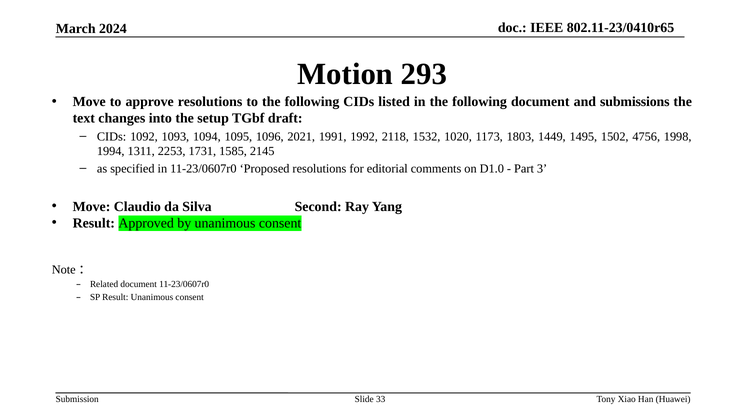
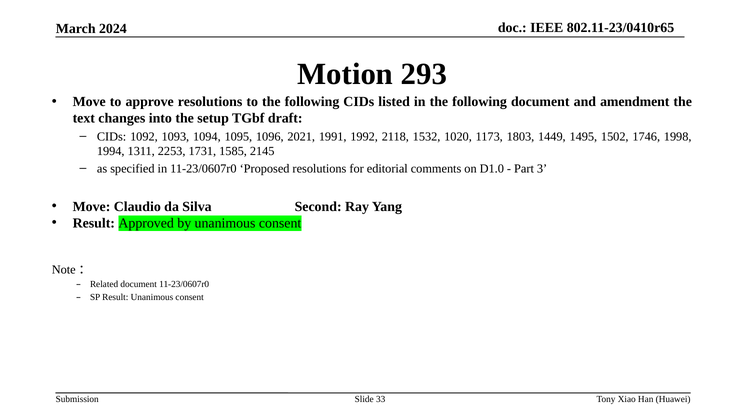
submissions: submissions -> amendment (635, 102)
4756: 4756 -> 1746 (646, 137)
